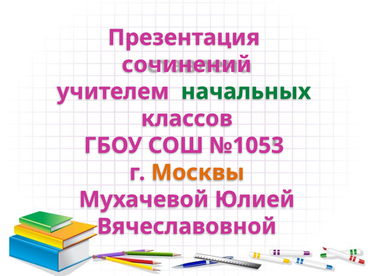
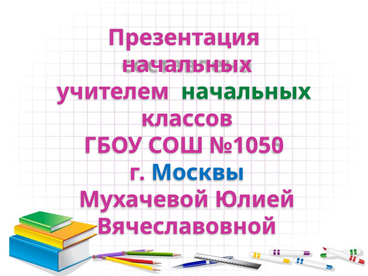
сочинений: сочинений -> начальных (187, 65)
№1053: №1053 -> №1050 (247, 146)
Москвы colour: orange -> blue (198, 172)
